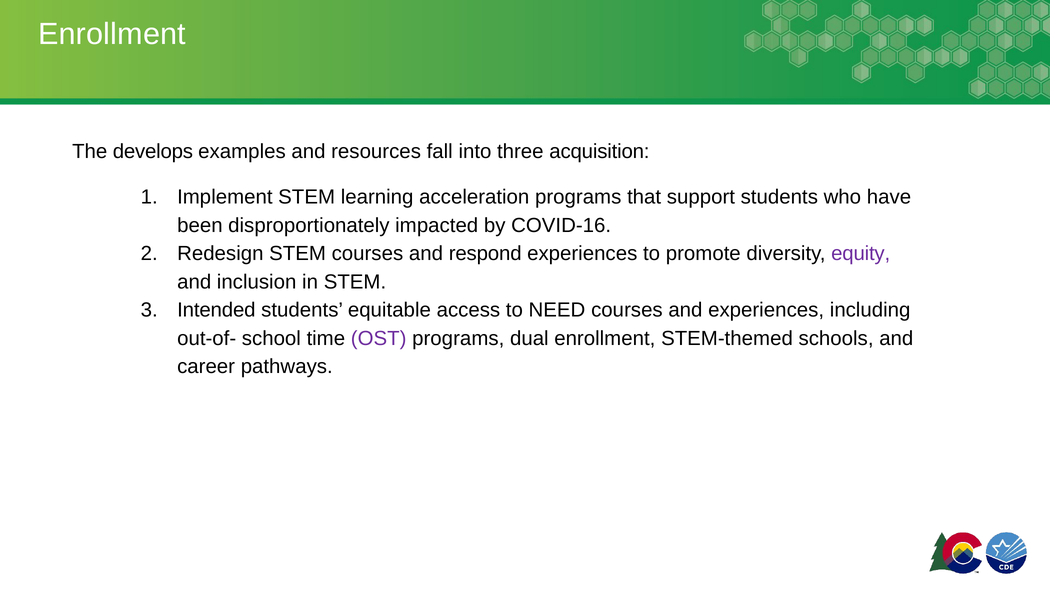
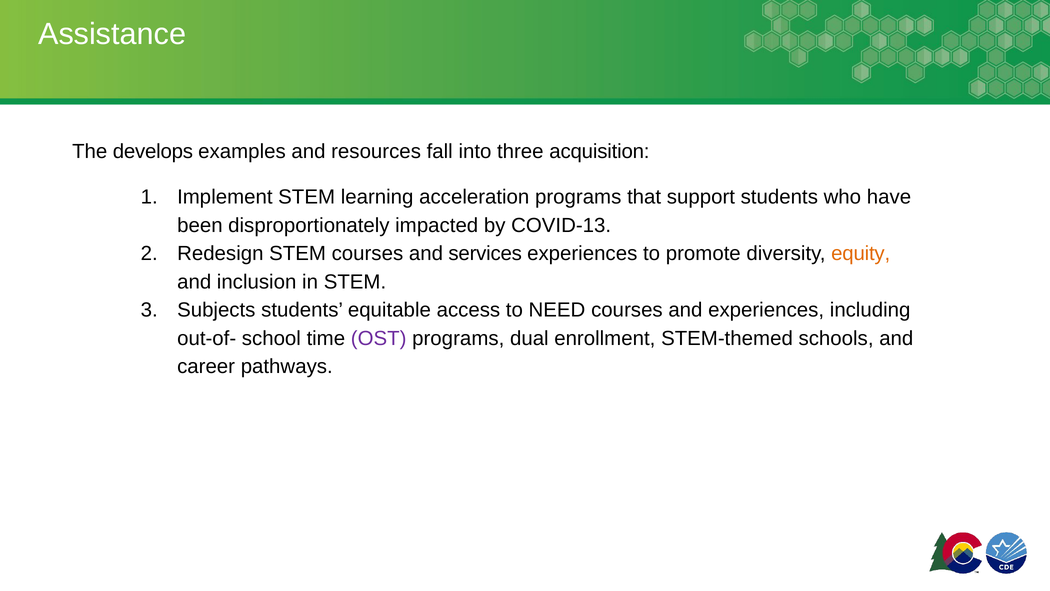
Enrollment: Enrollment -> Assistance (112, 34)
COVID-16: COVID-16 -> COVID-13 (561, 225)
respond: respond -> services (485, 253)
equity colour: purple -> orange (861, 253)
Intended: Intended -> Subjects (216, 310)
